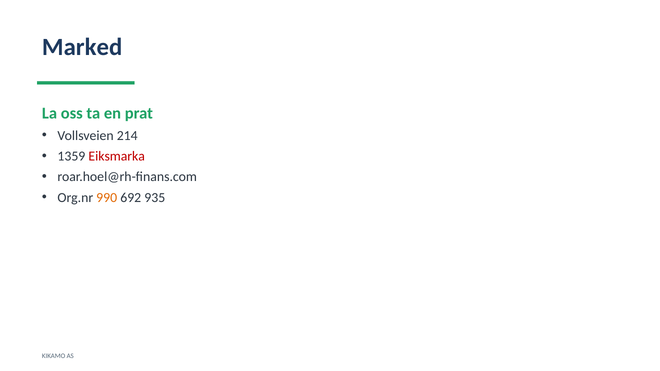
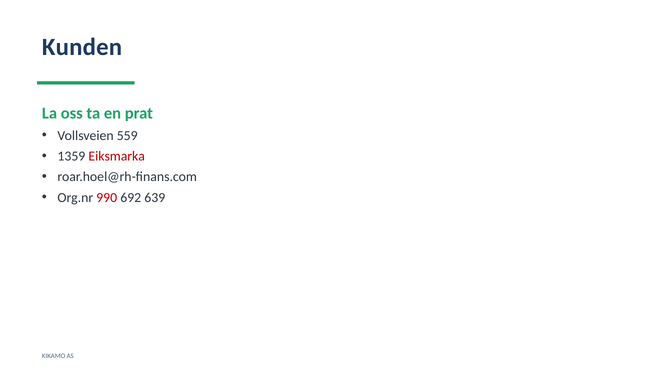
Marked: Marked -> Kunden (82, 47)
214: 214 -> 559 (127, 136)
990 colour: orange -> red (107, 198)
935: 935 -> 639 (155, 198)
